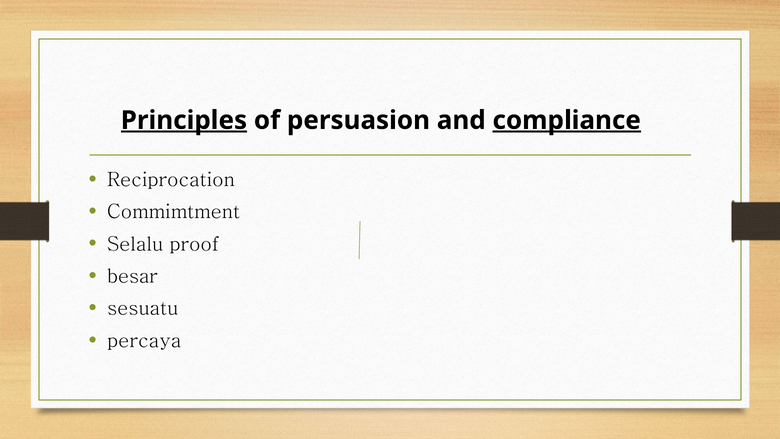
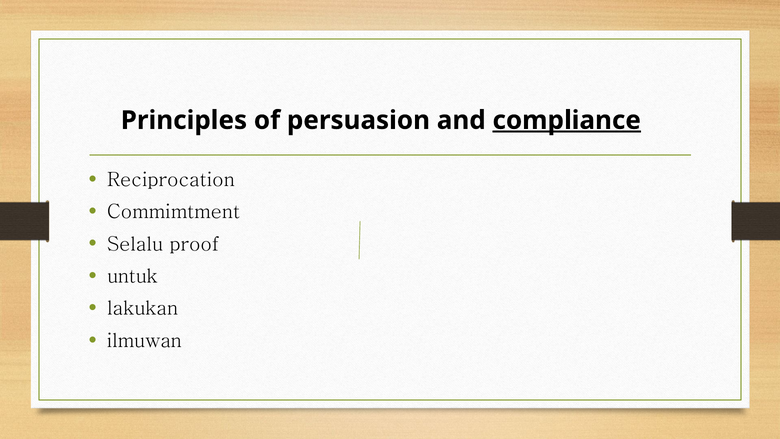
Principles underline: present -> none (184, 120)
besar: besar -> untuk (132, 276)
sesuatu: sesuatu -> lakukan (143, 308)
percaya: percaya -> ilmuwan (144, 340)
